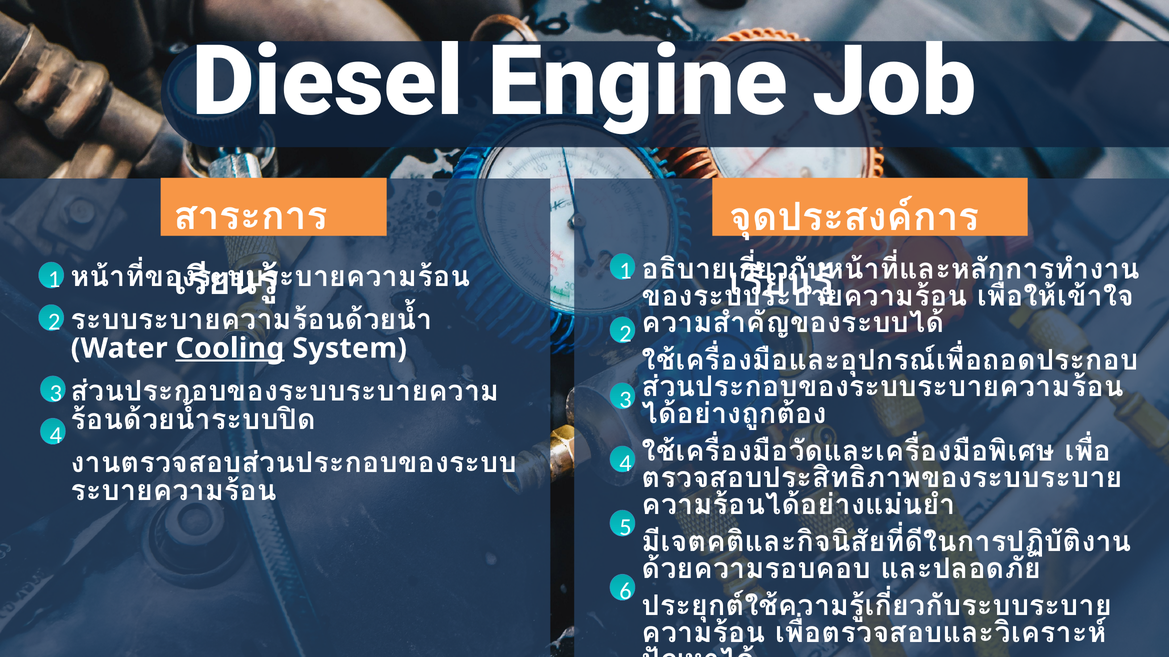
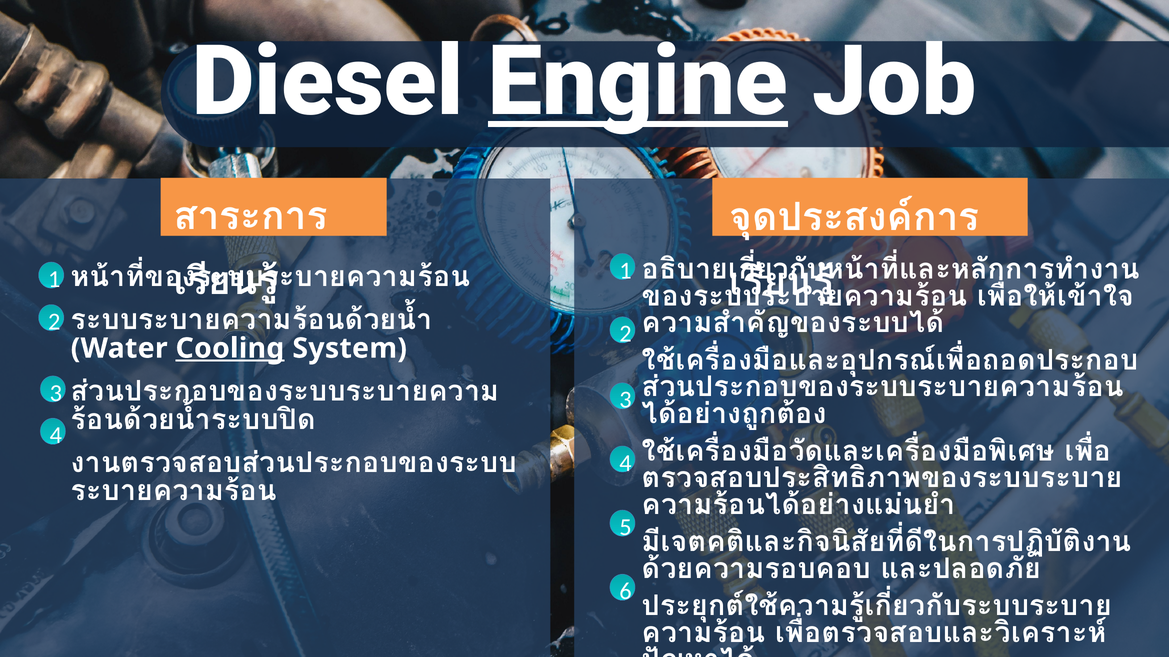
Engine underline: none -> present (638, 82)
